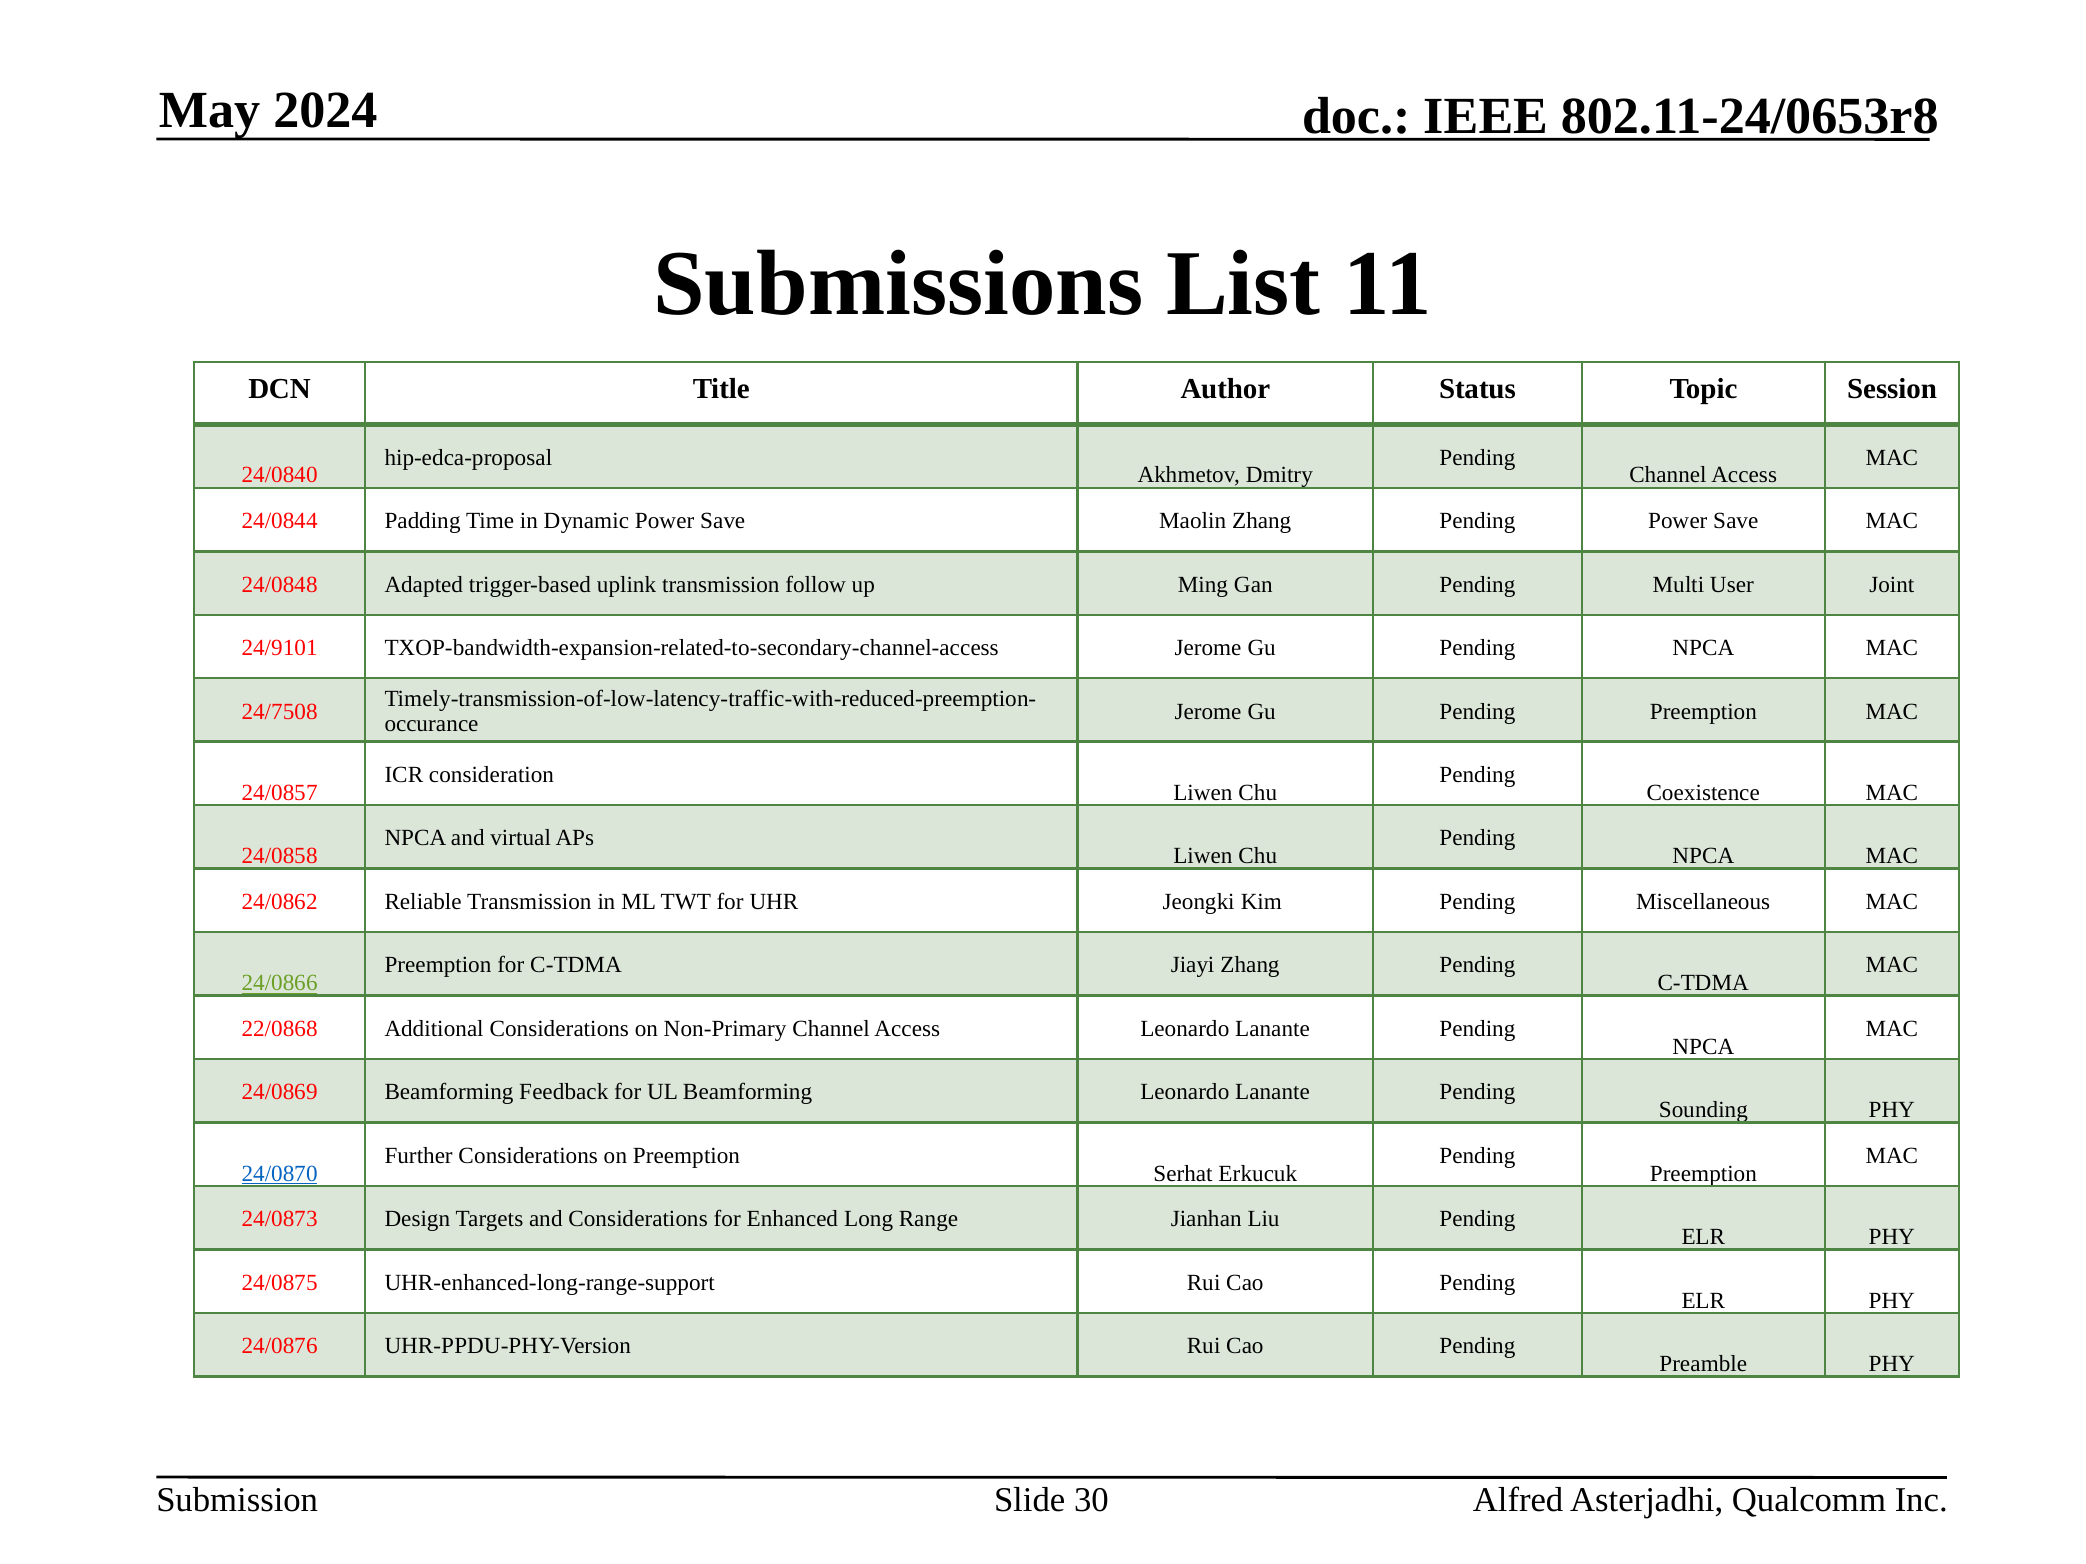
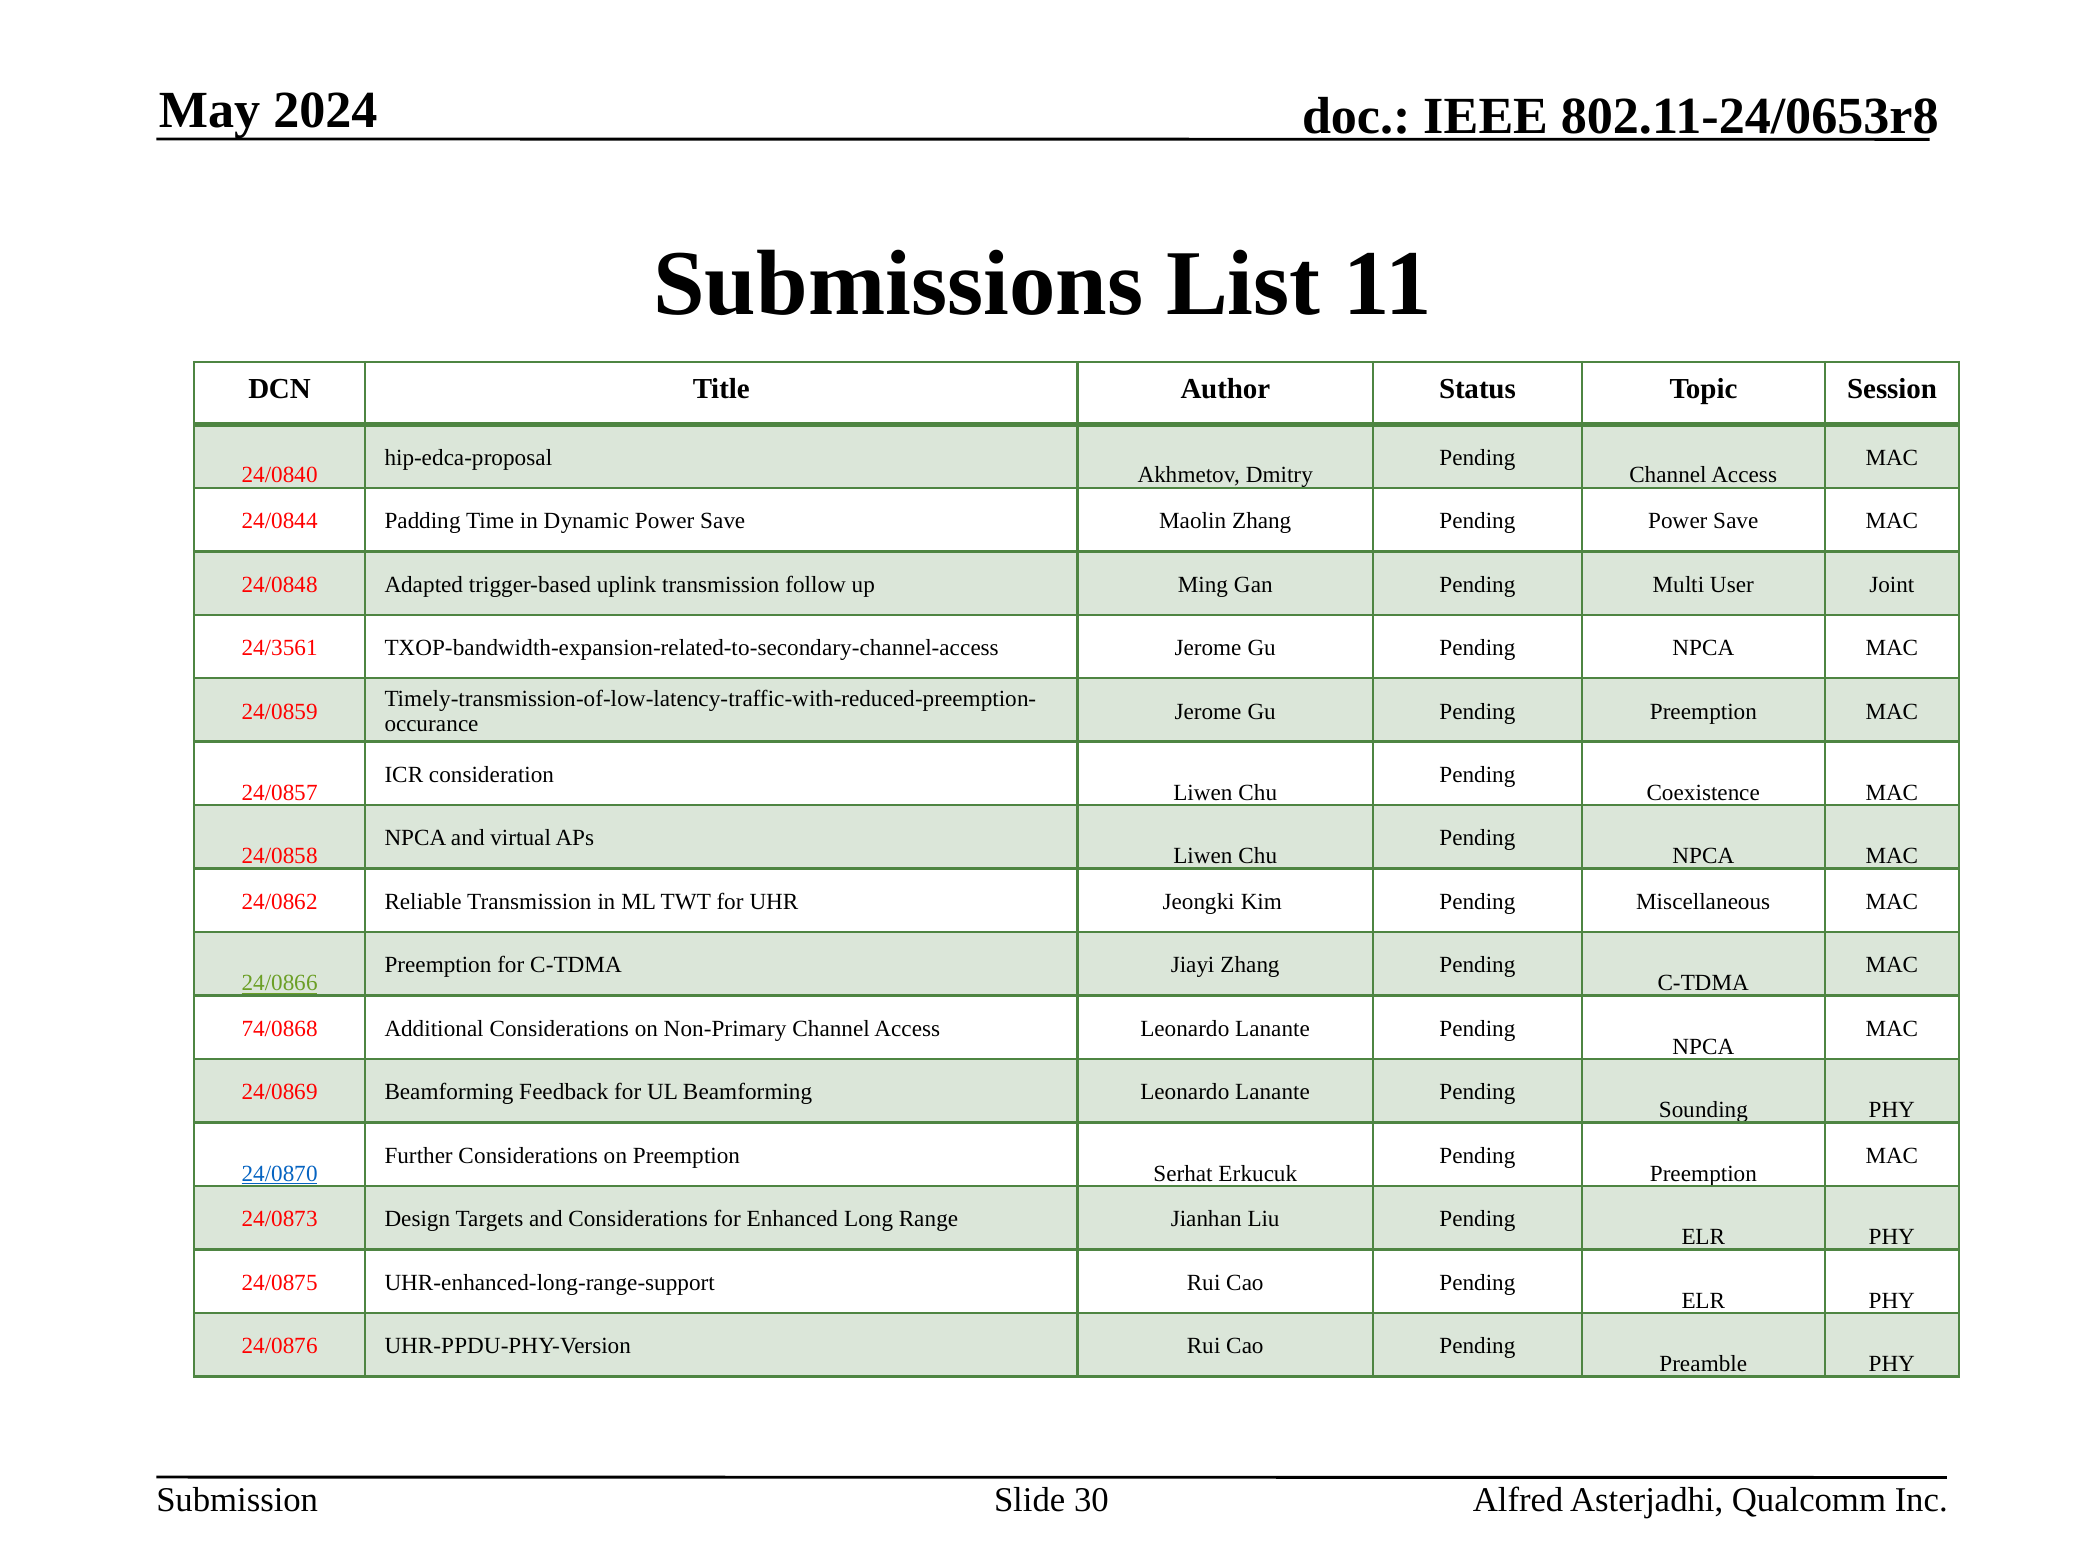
24/9101: 24/9101 -> 24/3561 (280, 648)
24/7508: 24/7508 -> 24/0859 (280, 712)
22/0868: 22/0868 -> 74/0868 (280, 1029)
